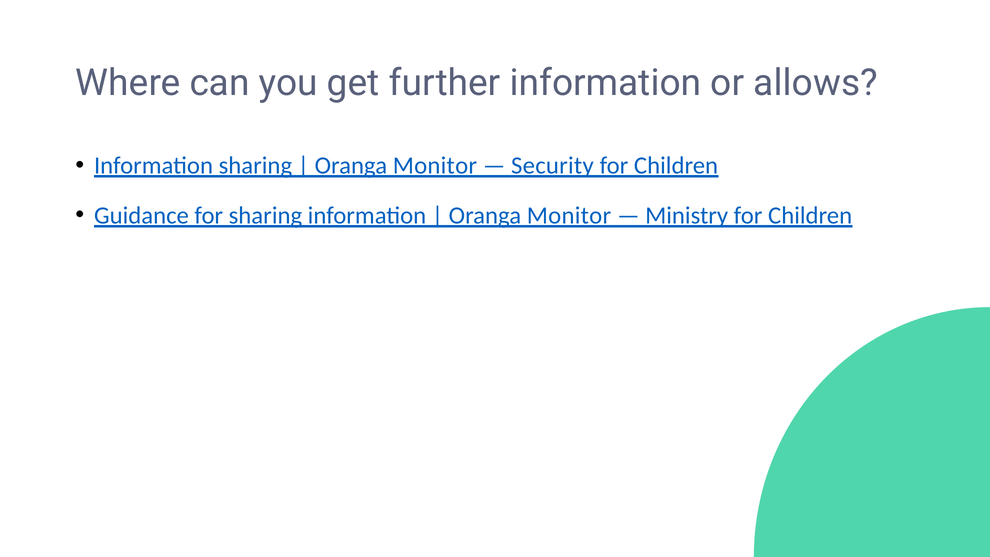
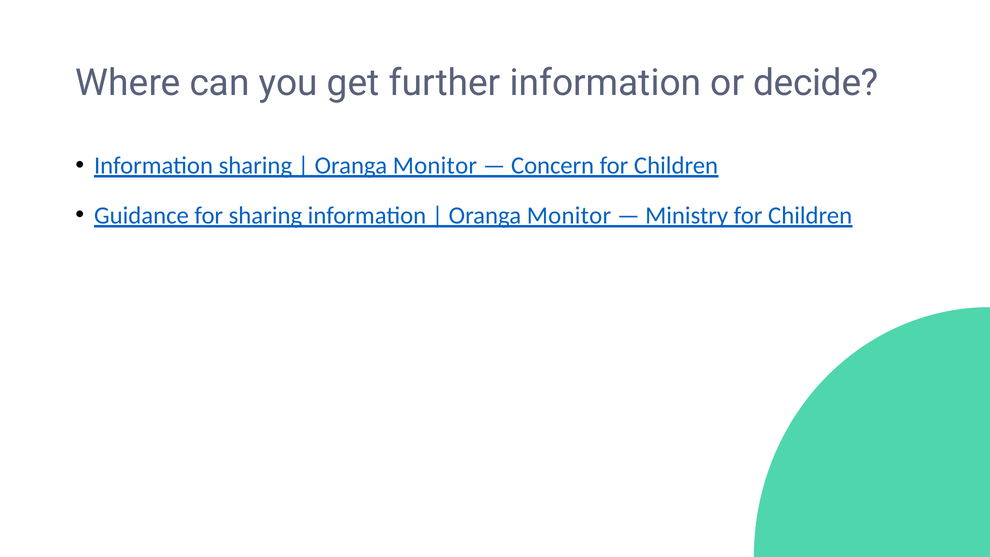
allows: allows -> decide (816, 83)
Security: Security -> Concern (553, 166)
